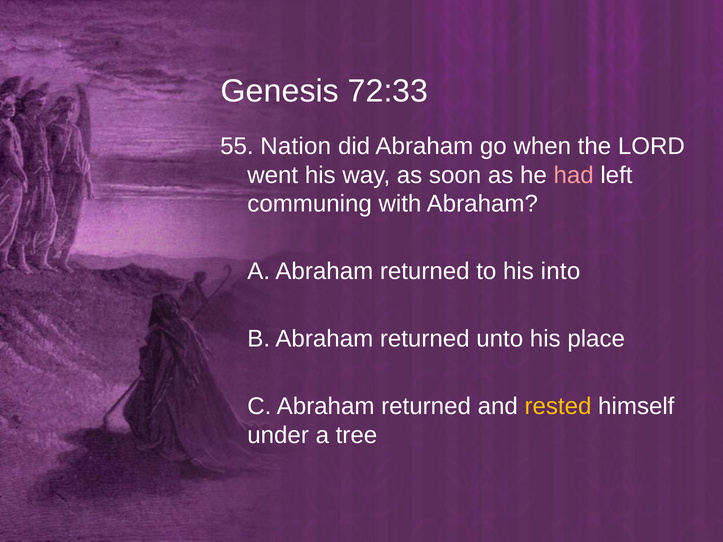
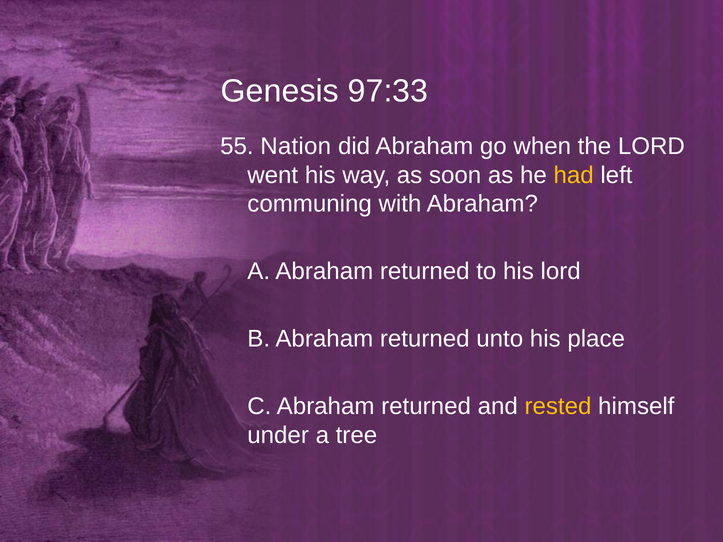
72:33: 72:33 -> 97:33 (388, 91)
had colour: pink -> yellow (574, 175)
his into: into -> lord (561, 272)
